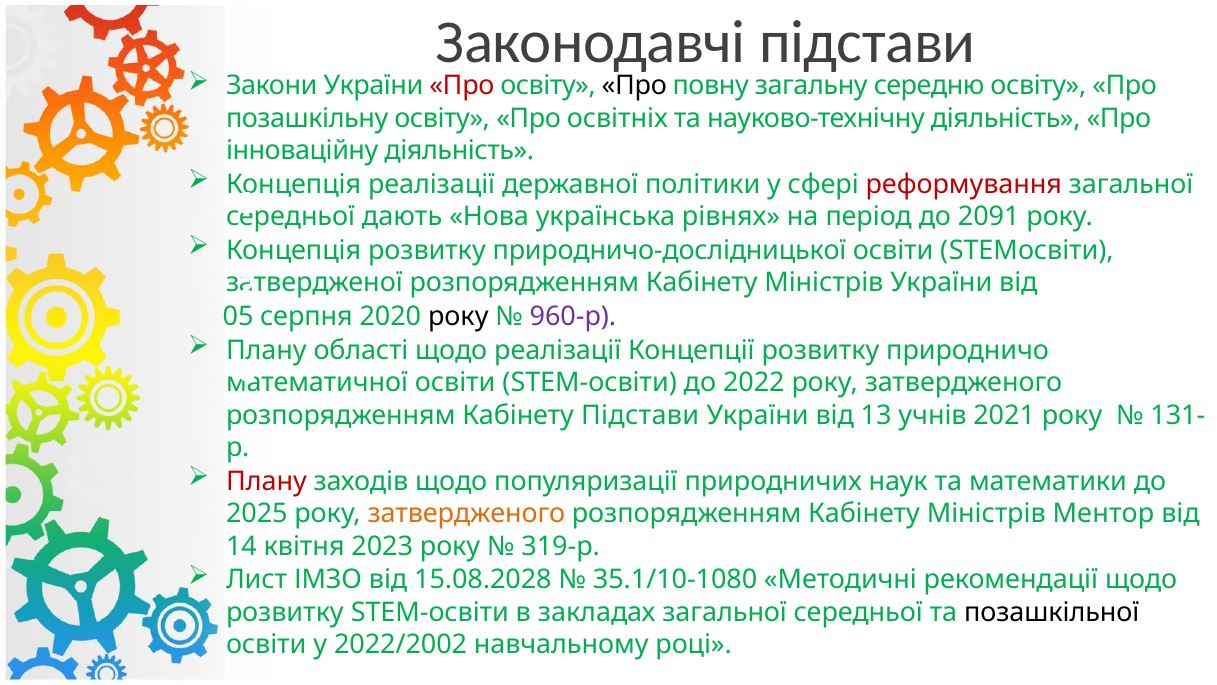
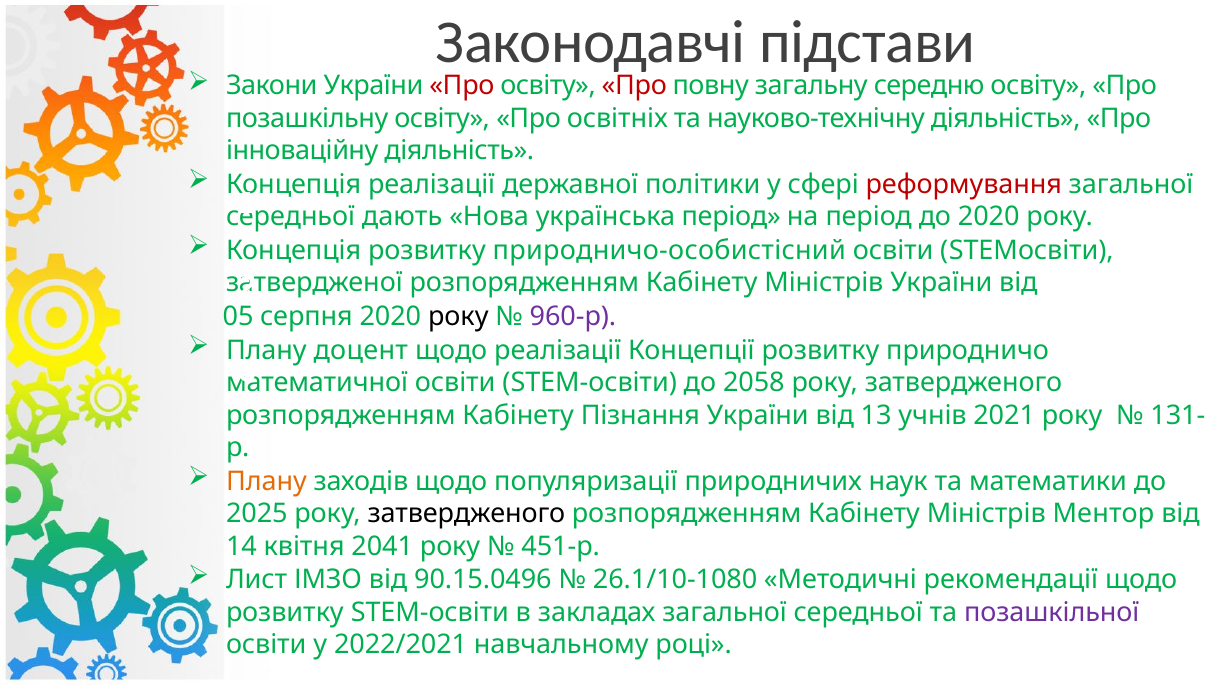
Про colour: black -> red (634, 86)
українська рівнях: рівнях -> період (731, 217)
до 2091: 2091 -> 2020 (989, 217)
природничо-дослідницької: природничо-дослідницької -> природничо-особистісний (669, 250)
області: області -> доцент (361, 350)
2022: 2022 -> 2058 (754, 383)
Кабінету Підстави: Підстави -> Пізнання (640, 415)
Плану colour: red -> orange (266, 481)
затвердженого colour: orange -> black (466, 514)
2023: 2023 -> 2041 (382, 546)
319-р: 319-р -> 451-р (561, 546)
15.08.2028: 15.08.2028 -> 90.15.0496 (483, 580)
35.1/10-1080: 35.1/10-1080 -> 26.1/10-1080 (675, 580)
позашкільної colour: black -> purple (1052, 612)
2022/2002: 2022/2002 -> 2022/2021 (401, 645)
